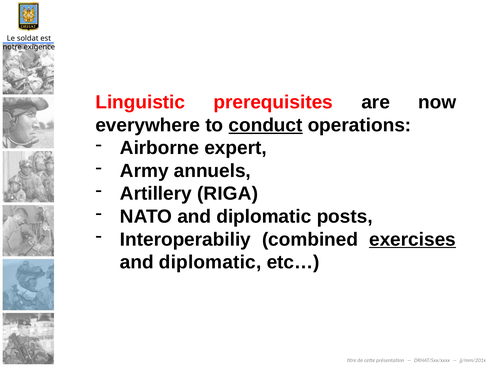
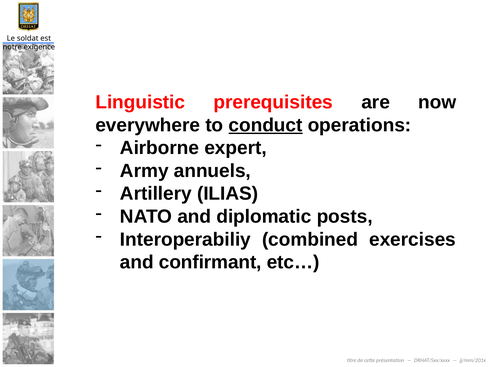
RIGA: RIGA -> ILIAS (228, 194)
exercises underline: present -> none (413, 240)
diplomatic: diplomatic -> confirmant (210, 263)
